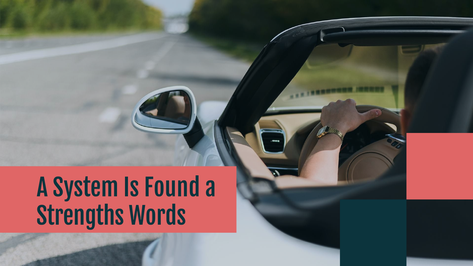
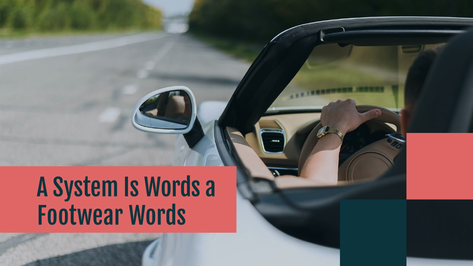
Is Found: Found -> Words (172, 189)
Strengths: Strengths -> Footwear (80, 217)
